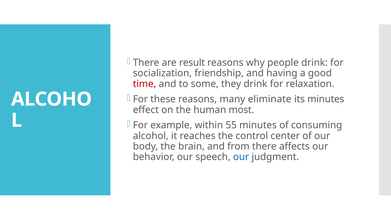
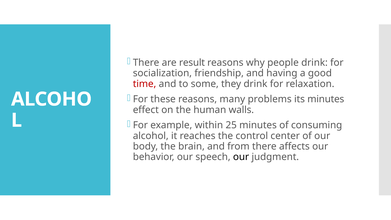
eliminate: eliminate -> problems (270, 99)
most: most -> walls (241, 110)
55: 55 -> 25 (231, 125)
our colour: blue -> black (241, 157)
